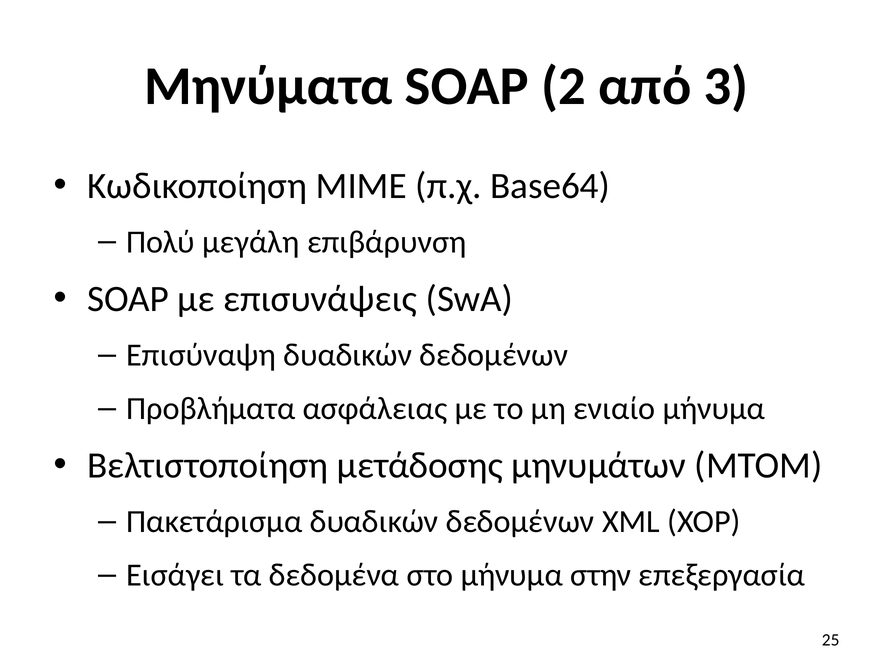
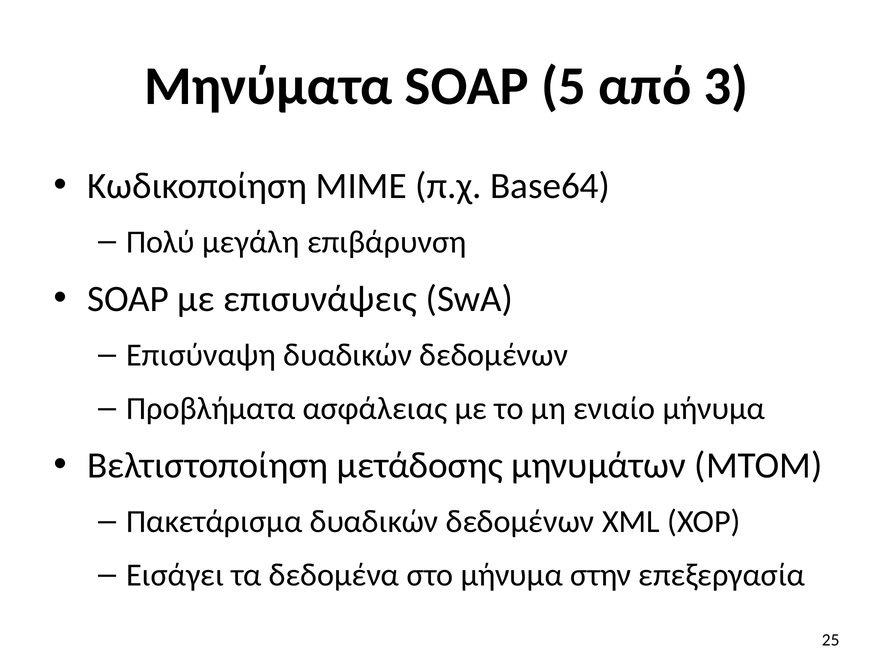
2: 2 -> 5 (564, 86)
